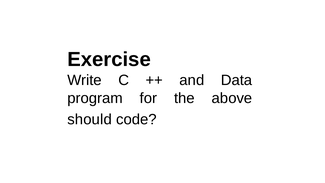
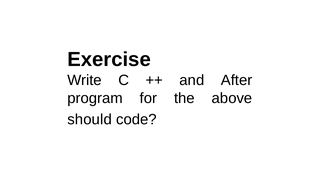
Data: Data -> After (237, 80)
